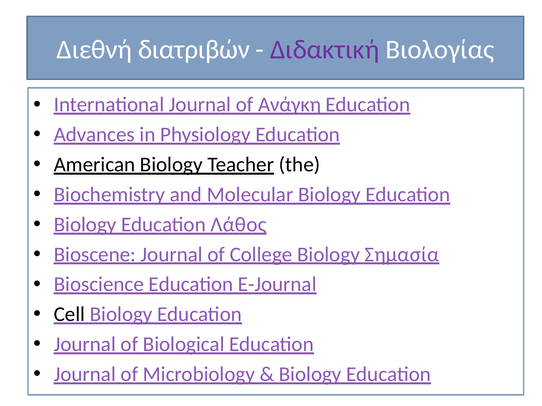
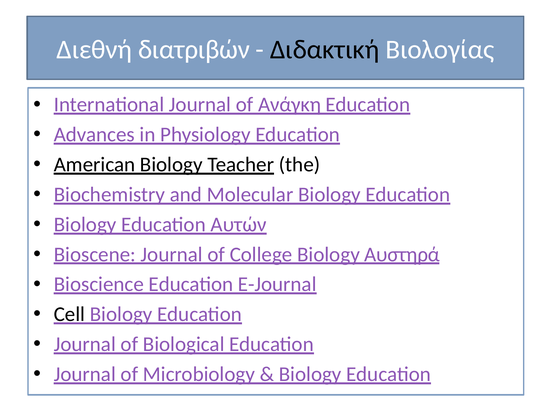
Διδακτική colour: purple -> black (325, 50)
Λάθος: Λάθος -> Αυτών (239, 225)
Σημασία: Σημασία -> Αυστηρά (402, 255)
